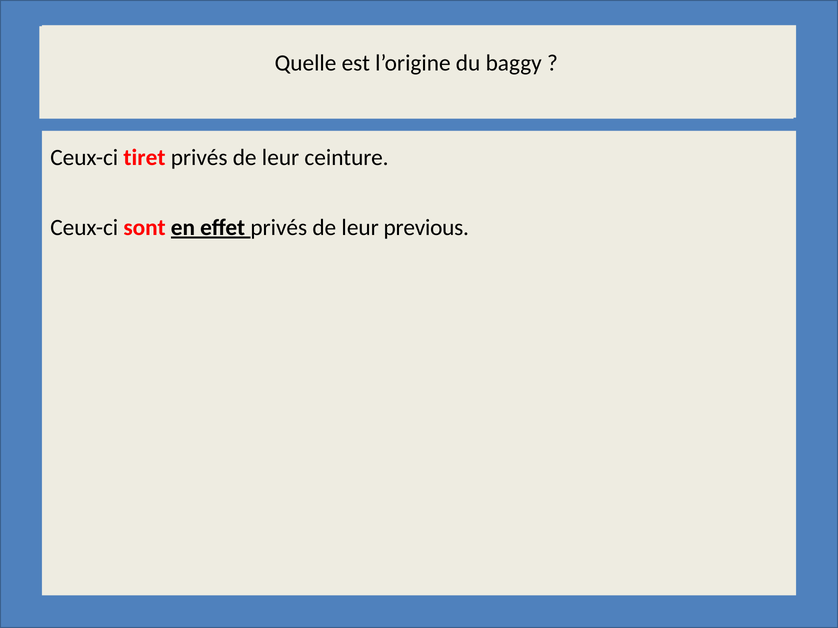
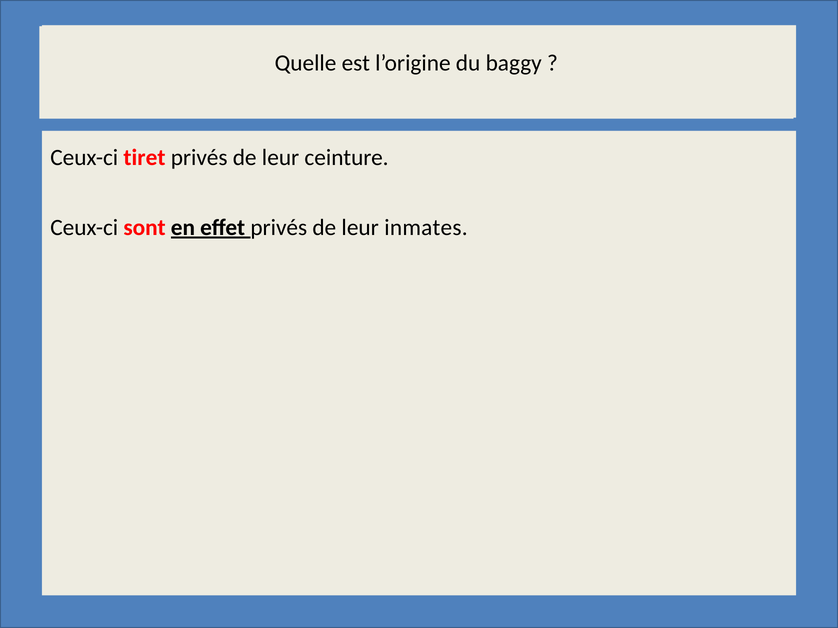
previous: previous -> inmates (426, 228)
